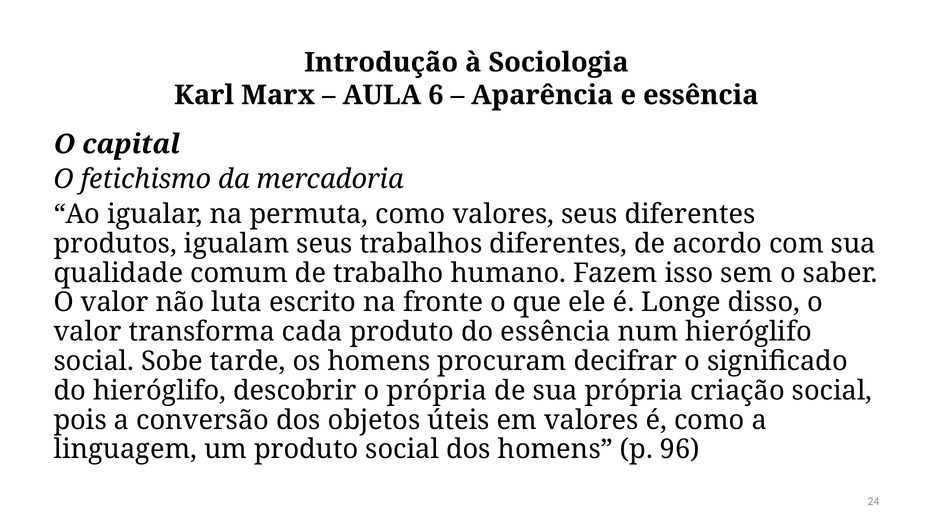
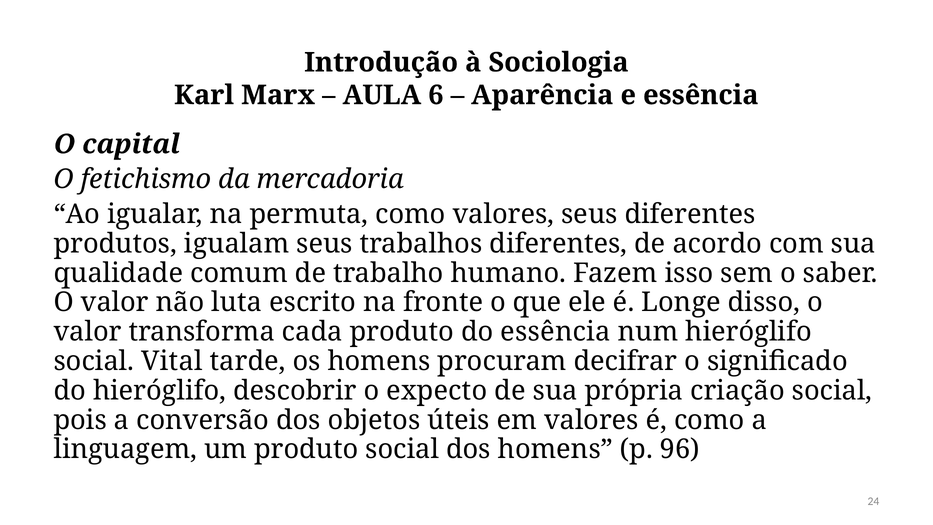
Sobe: Sobe -> Vital (172, 361)
o própria: própria -> expecto (437, 391)
